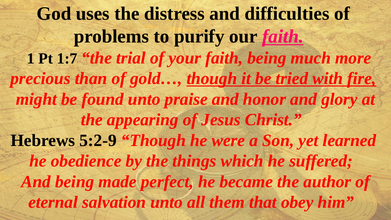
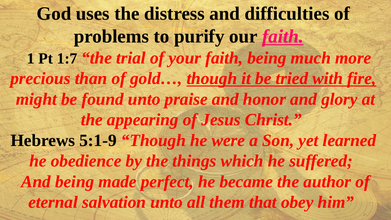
5:2-9: 5:2-9 -> 5:1-9 (98, 140)
